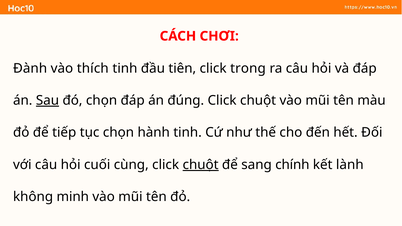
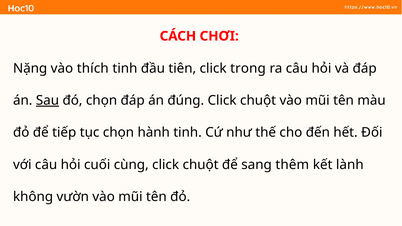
Đành: Đành -> Nặng (30, 68)
chuột underline: present -> none (201, 165)
chính: chính -> thêm (292, 165)
minh: minh -> vườn (73, 197)
